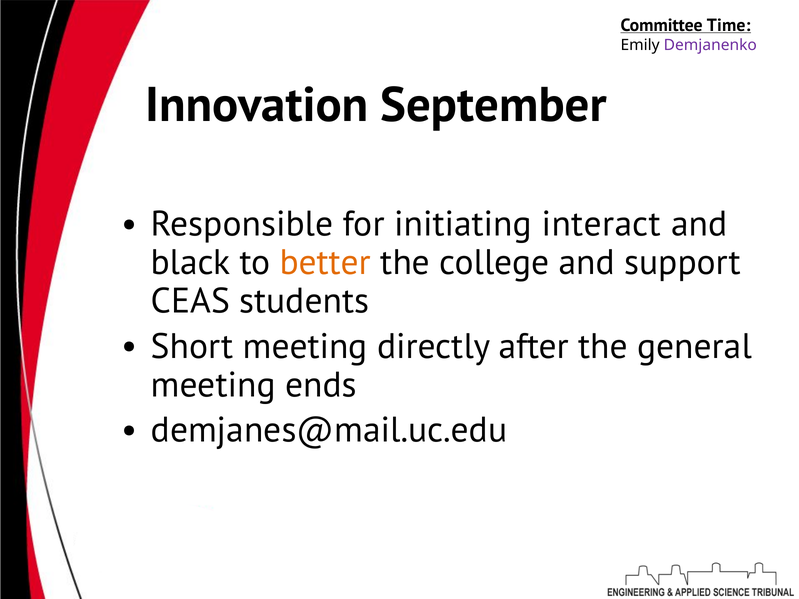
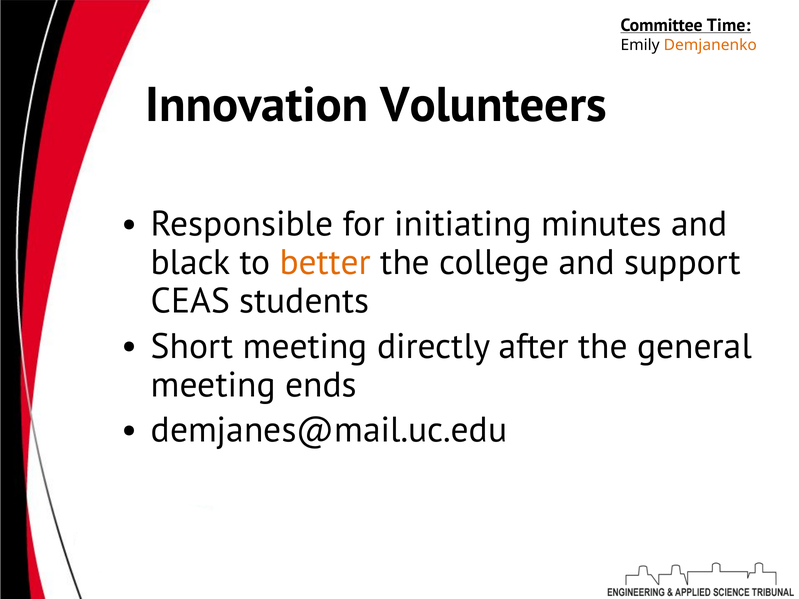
Demjanenko colour: purple -> orange (710, 45)
September: September -> Volunteers (494, 105)
interact: interact -> minutes (602, 224)
